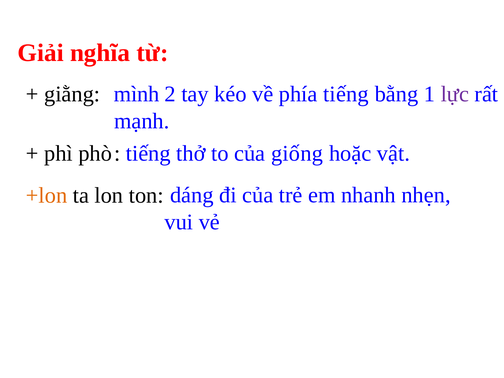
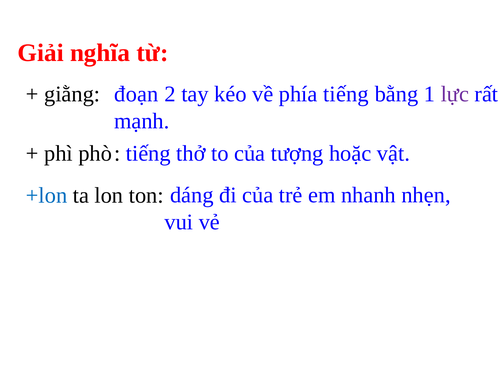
mình: mình -> đoạn (136, 94)
giống: giống -> tượng (297, 153)
+lon colour: orange -> blue (47, 195)
